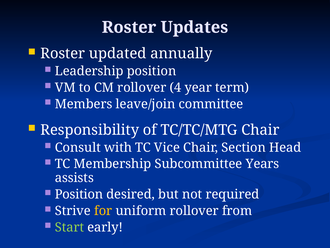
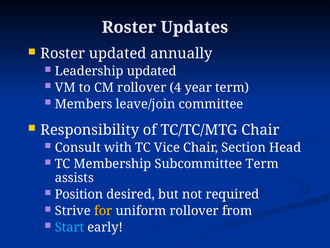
Leadership position: position -> updated (152, 71)
Subcommittee Years: Years -> Term (262, 164)
Start colour: light green -> light blue (69, 227)
